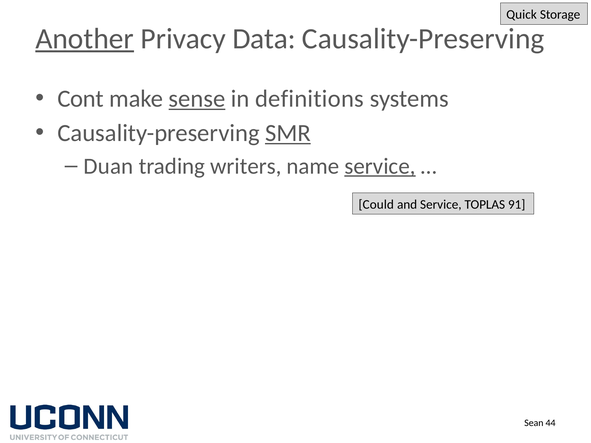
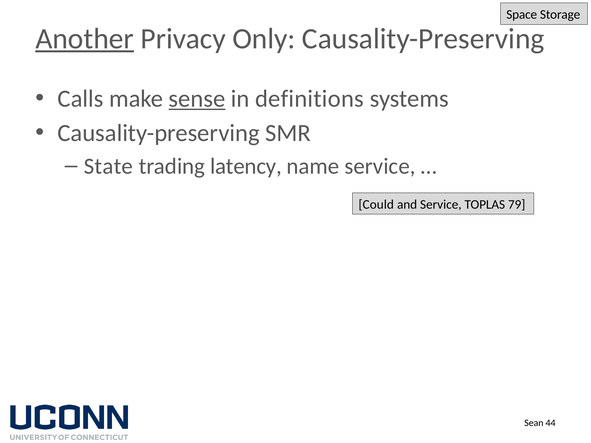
Quick: Quick -> Space (522, 15)
Data: Data -> Only (264, 39)
Cont: Cont -> Calls (80, 99)
SMR underline: present -> none (288, 133)
Duan: Duan -> State (108, 166)
writers: writers -> latency (246, 166)
service underline: present -> none (380, 166)
91: 91 -> 79 (517, 205)
